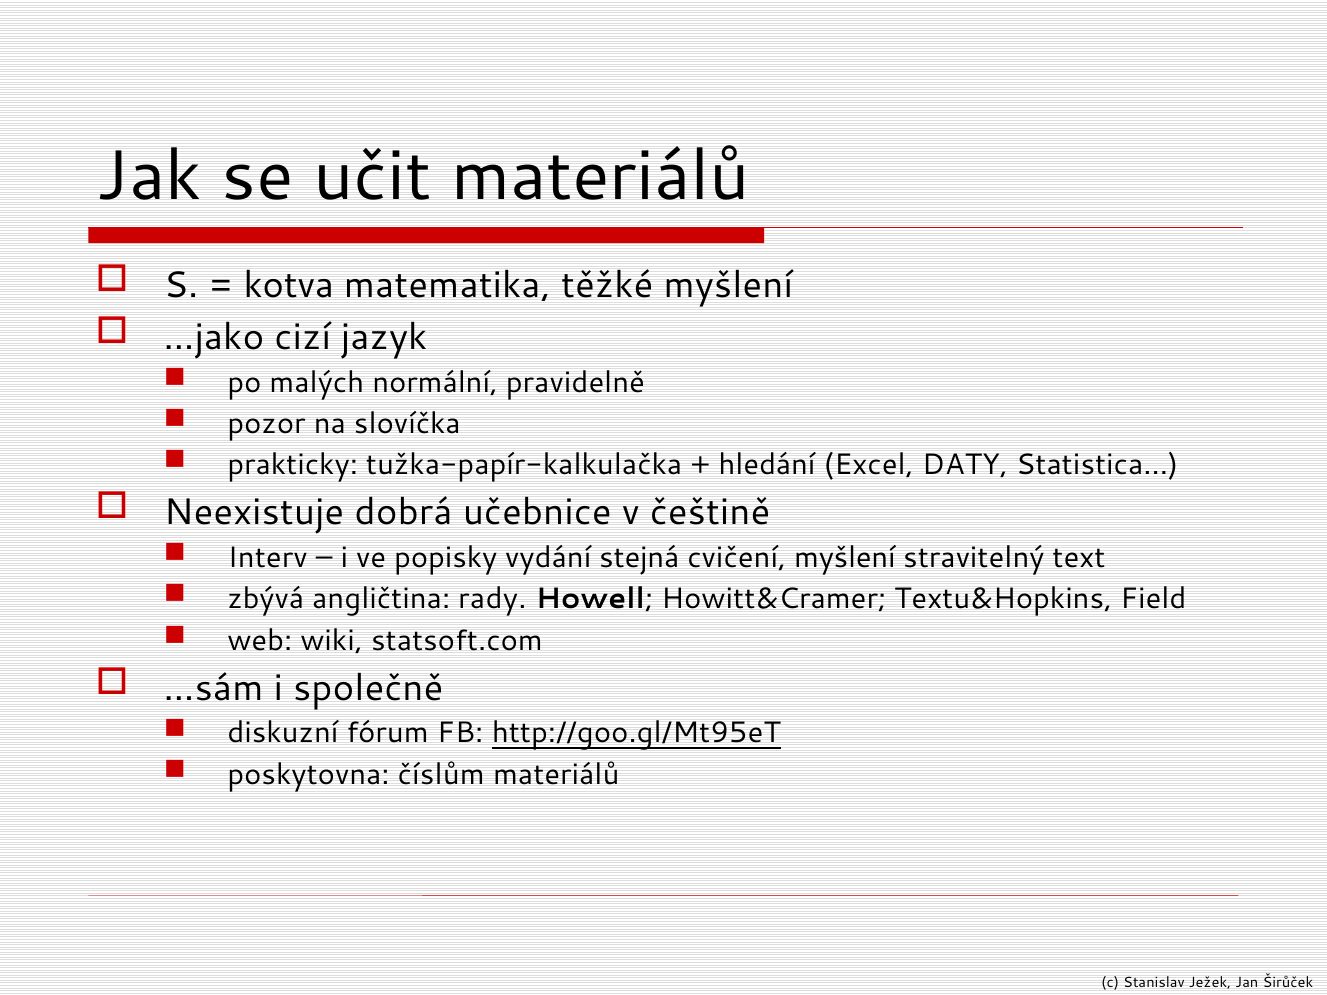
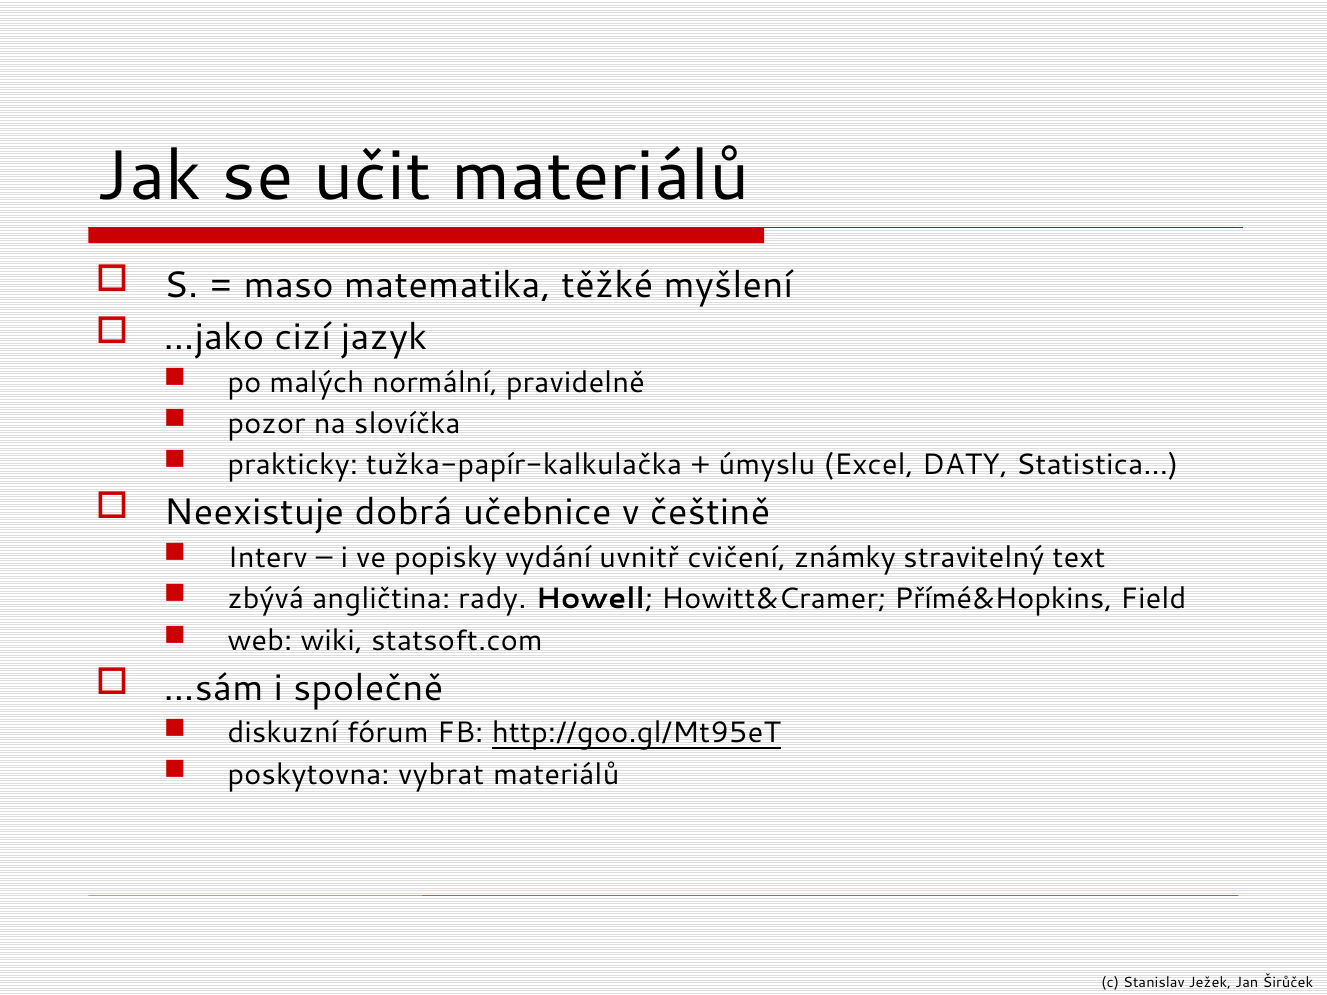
kotva: kotva -> maso (289, 286)
hledání: hledání -> úmyslu (767, 465)
stejná: stejná -> uvnitř (639, 558)
cvičení myšlení: myšlení -> známky (845, 558)
Textu&Hopkins: Textu&Hopkins -> Přímé&Hopkins (1003, 599)
číslům: číslům -> vybrat (441, 775)
